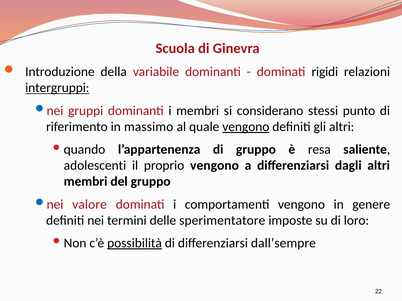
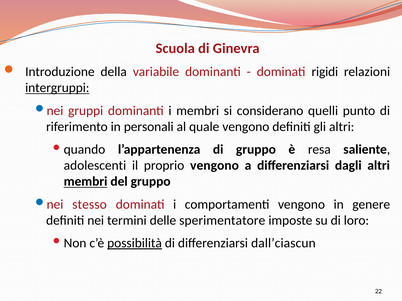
stessi: stessi -> quelli (323, 111)
massimo: massimo -> personali (149, 127)
vengono underline: present -> none (246, 127)
membri underline: none -> present (86, 182)
valore: valore -> stesso (90, 205)
dall’sempre: dall’sempre -> dall’ciascun (283, 243)
